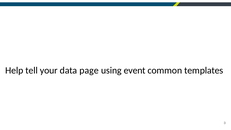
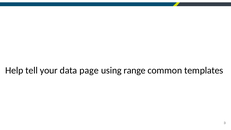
event: event -> range (135, 70)
